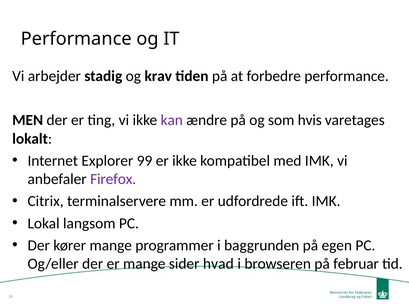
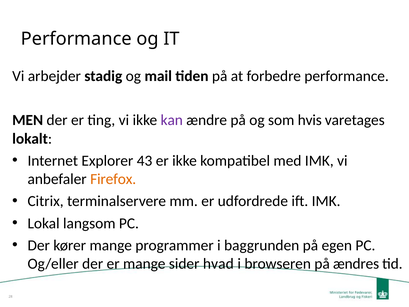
krav: krav -> mail (158, 76)
99: 99 -> 43 (145, 161)
Firefox colour: purple -> orange (113, 179)
februar: februar -> ændres (356, 264)
